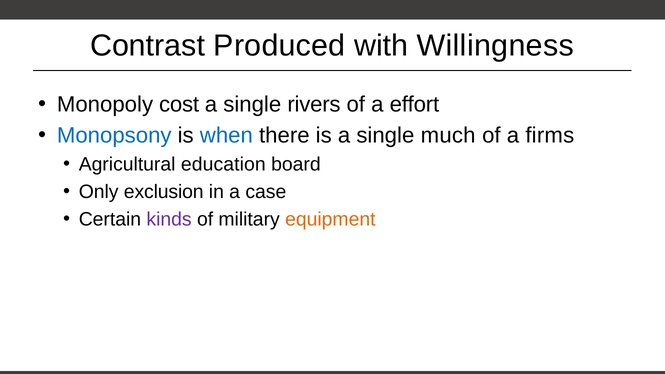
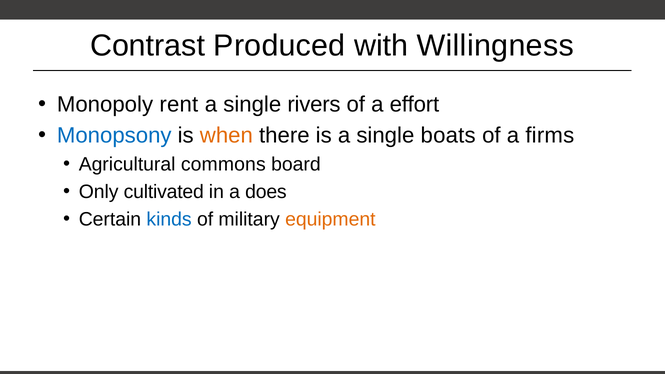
cost: cost -> rent (179, 105)
when colour: blue -> orange (226, 135)
much: much -> boats (448, 135)
education: education -> commons (223, 164)
exclusion: exclusion -> cultivated (164, 192)
case: case -> does (266, 192)
kinds colour: purple -> blue (169, 219)
